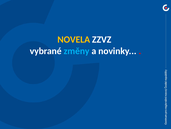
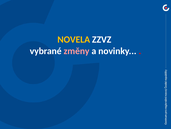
změny colour: light blue -> pink (77, 51)
